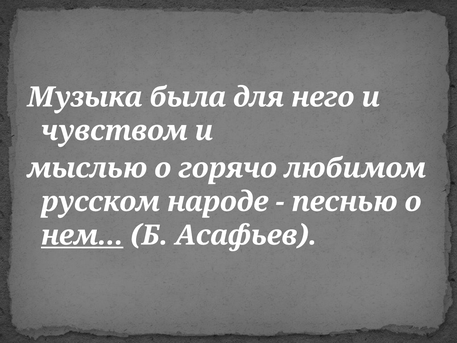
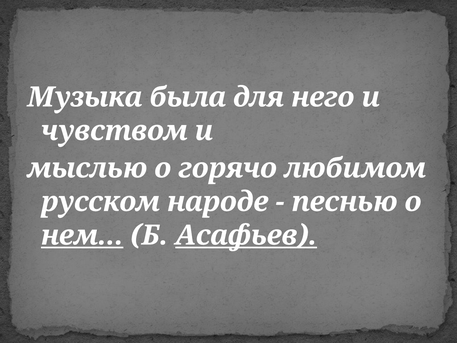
Асафьев underline: none -> present (246, 235)
